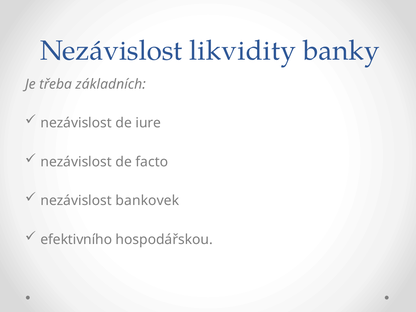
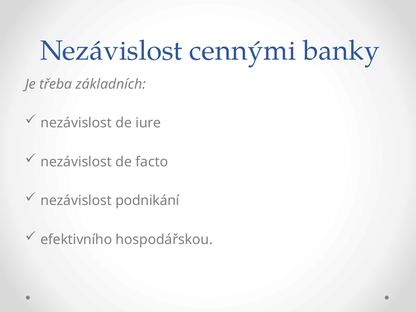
likvidity: likvidity -> cennými (243, 51)
bankovek: bankovek -> podnikání (147, 201)
